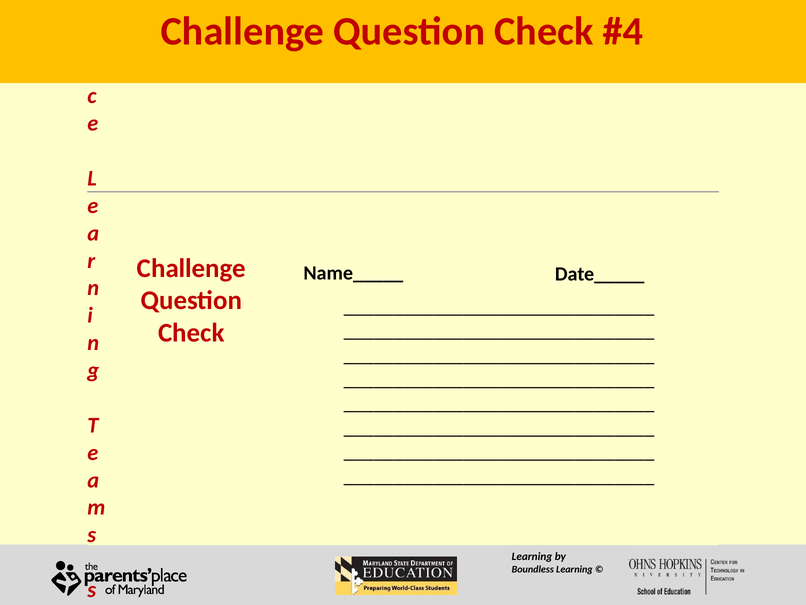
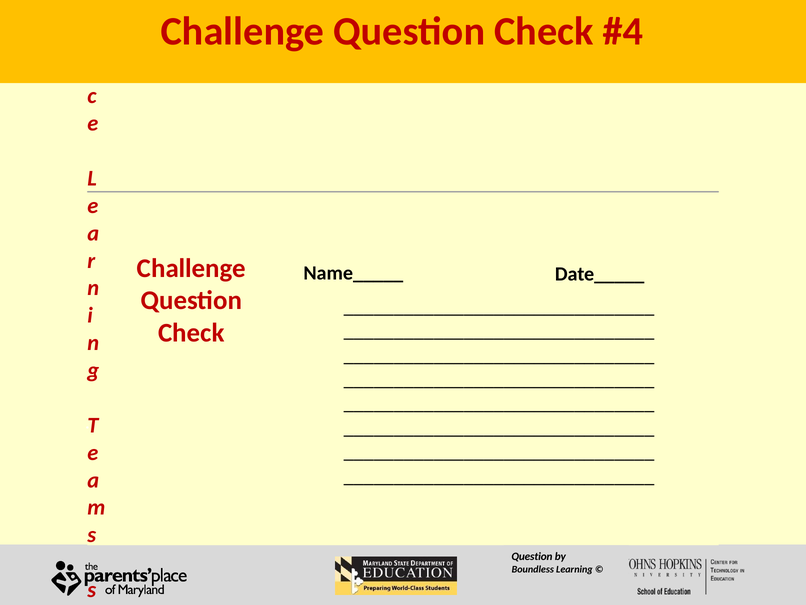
Learning: Learning -> Question (532, 556)
